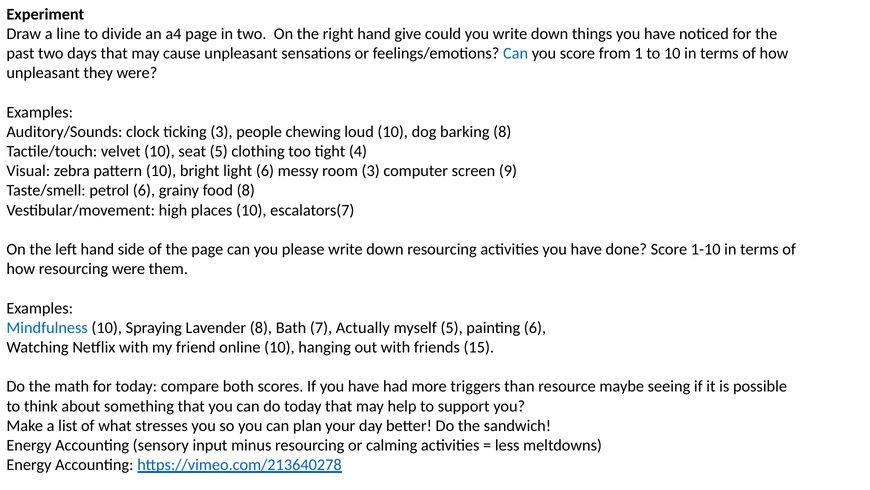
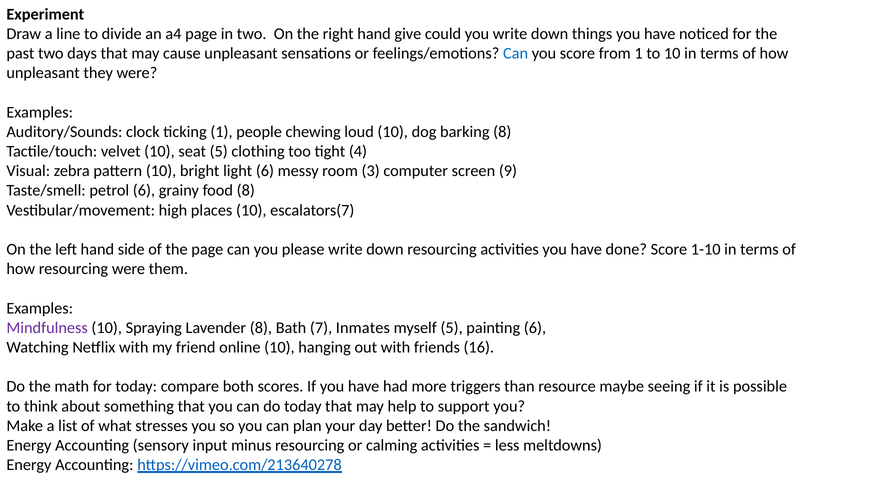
ticking 3: 3 -> 1 (221, 132)
Mindfulness colour: blue -> purple (47, 327)
Actually: Actually -> Inmates (363, 327)
15: 15 -> 16 (479, 347)
